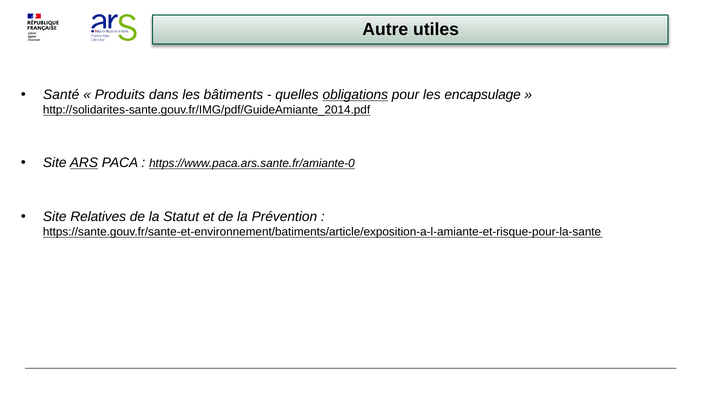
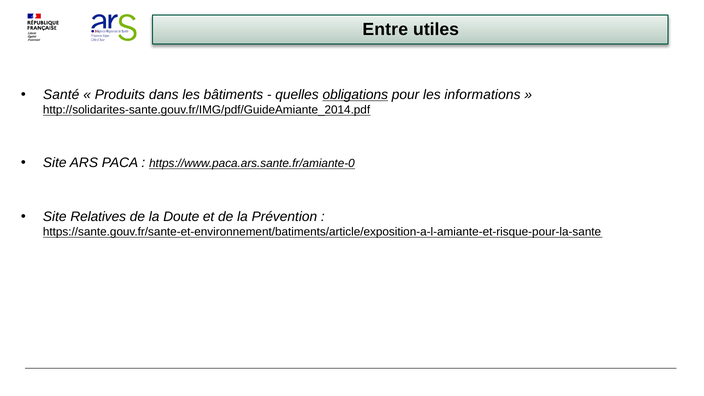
Autre: Autre -> Entre (385, 29)
encapsulage: encapsulage -> informations (482, 95)
ARS underline: present -> none (84, 163)
Statut: Statut -> Doute (181, 217)
